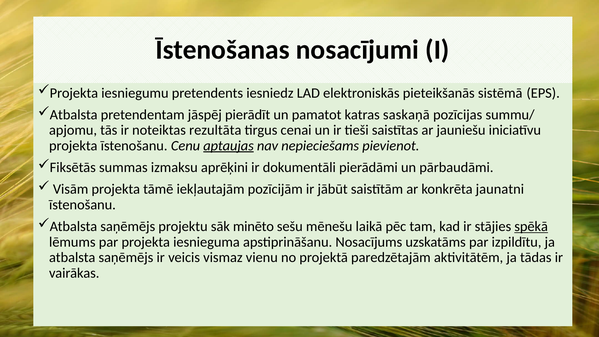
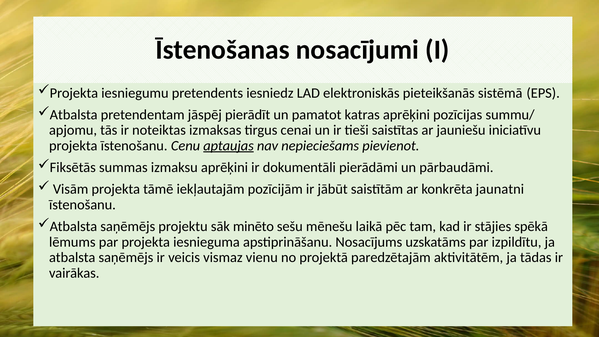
katras saskaņā: saskaņā -> aprēķini (406, 115)
rezultāta: rezultāta -> izmaksas (215, 130)
spēkā underline: present -> none (531, 226)
